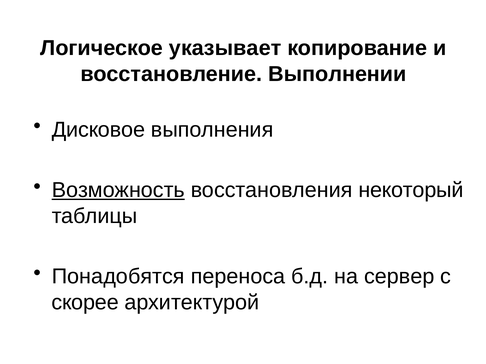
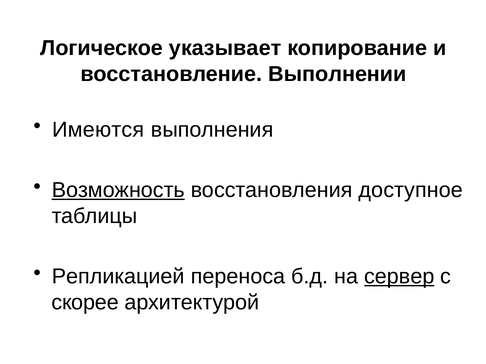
Дисковое: Дисковое -> Имеются (98, 130)
некоторый: некоторый -> доступное (411, 190)
Понадобятся: Понадобятся -> Репликацией (118, 277)
сервер underline: none -> present (399, 277)
